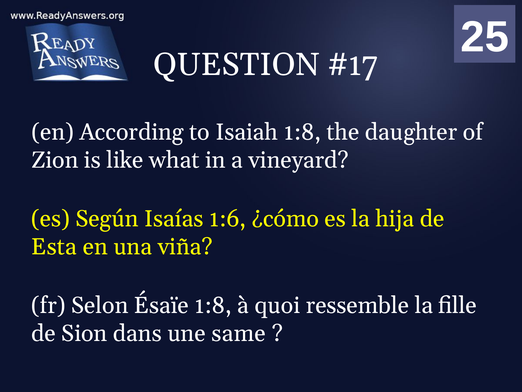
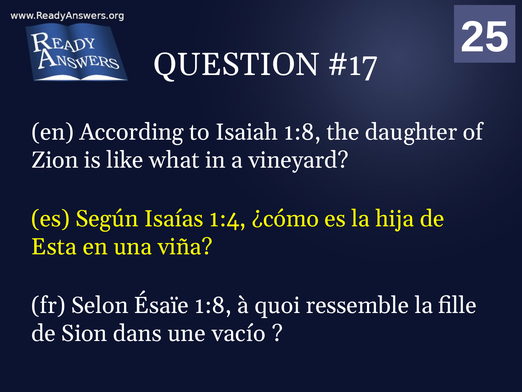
1:6: 1:6 -> 1:4 (228, 219)
same: same -> vacío (239, 333)
